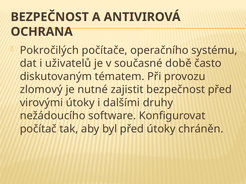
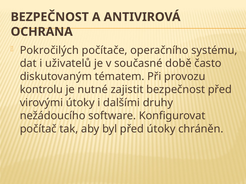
zlomový: zlomový -> kontrolu (41, 90)
